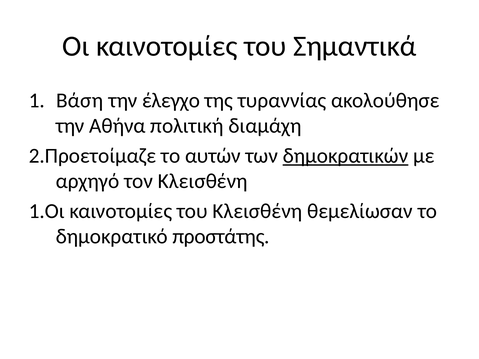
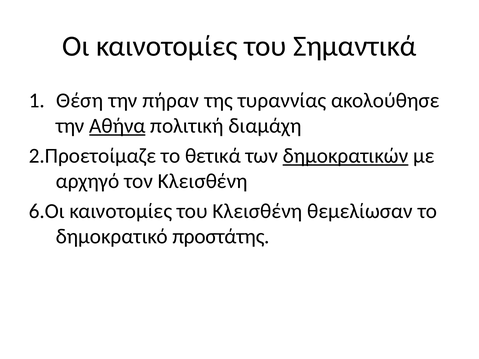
Βάση: Βάση -> Θέση (80, 100)
έλεγχο: έλεγχο -> πήραν (171, 100)
Αθήνα underline: none -> present (117, 126)
αυτών: αυτών -> θετικά (213, 156)
1.Οι: 1.Οι -> 6.Οι (47, 211)
